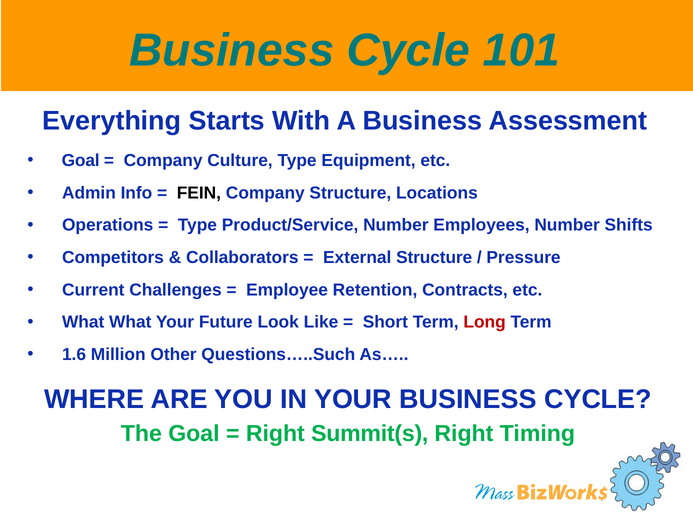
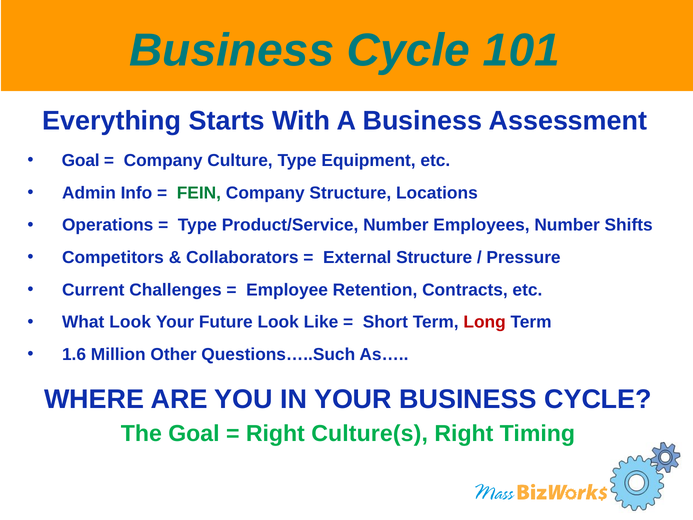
FEIN colour: black -> green (199, 193)
What What: What -> Look (130, 322)
Summit(s: Summit(s -> Culture(s (370, 434)
